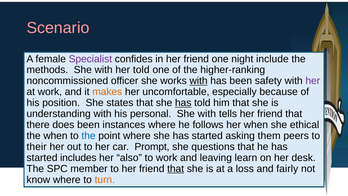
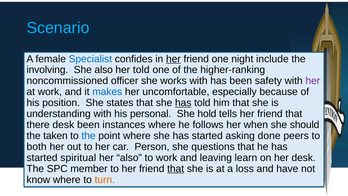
Scenario colour: pink -> light blue (58, 28)
Specialist colour: purple -> blue (90, 59)
her underline: none -> present (173, 59)
methods: methods -> involving (47, 70)
with: with -> also (104, 70)
with underline: present -> none (199, 81)
makes colour: orange -> blue (107, 92)
with: with -> hold (207, 114)
there does: does -> desk (63, 125)
ethical: ethical -> should (305, 125)
the when: when -> taken (55, 136)
them: them -> done (269, 136)
their: their -> both (37, 147)
Prompt: Prompt -> Person (152, 147)
includes: includes -> spiritual (78, 158)
fairly: fairly -> have (287, 168)
